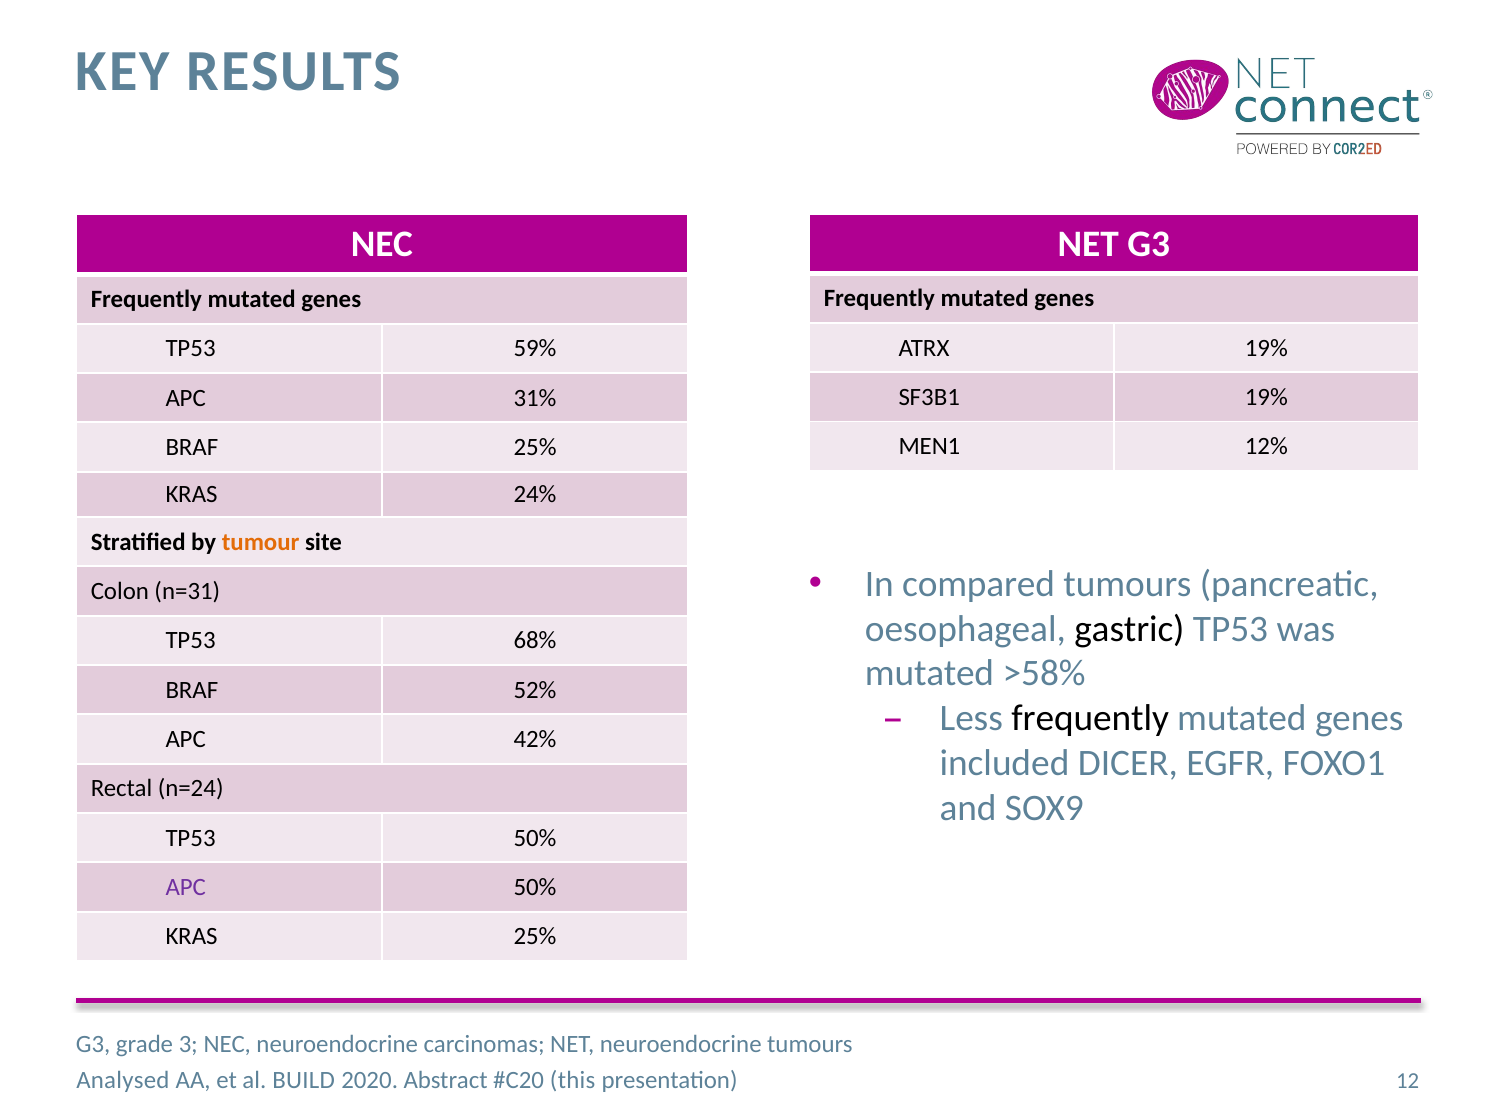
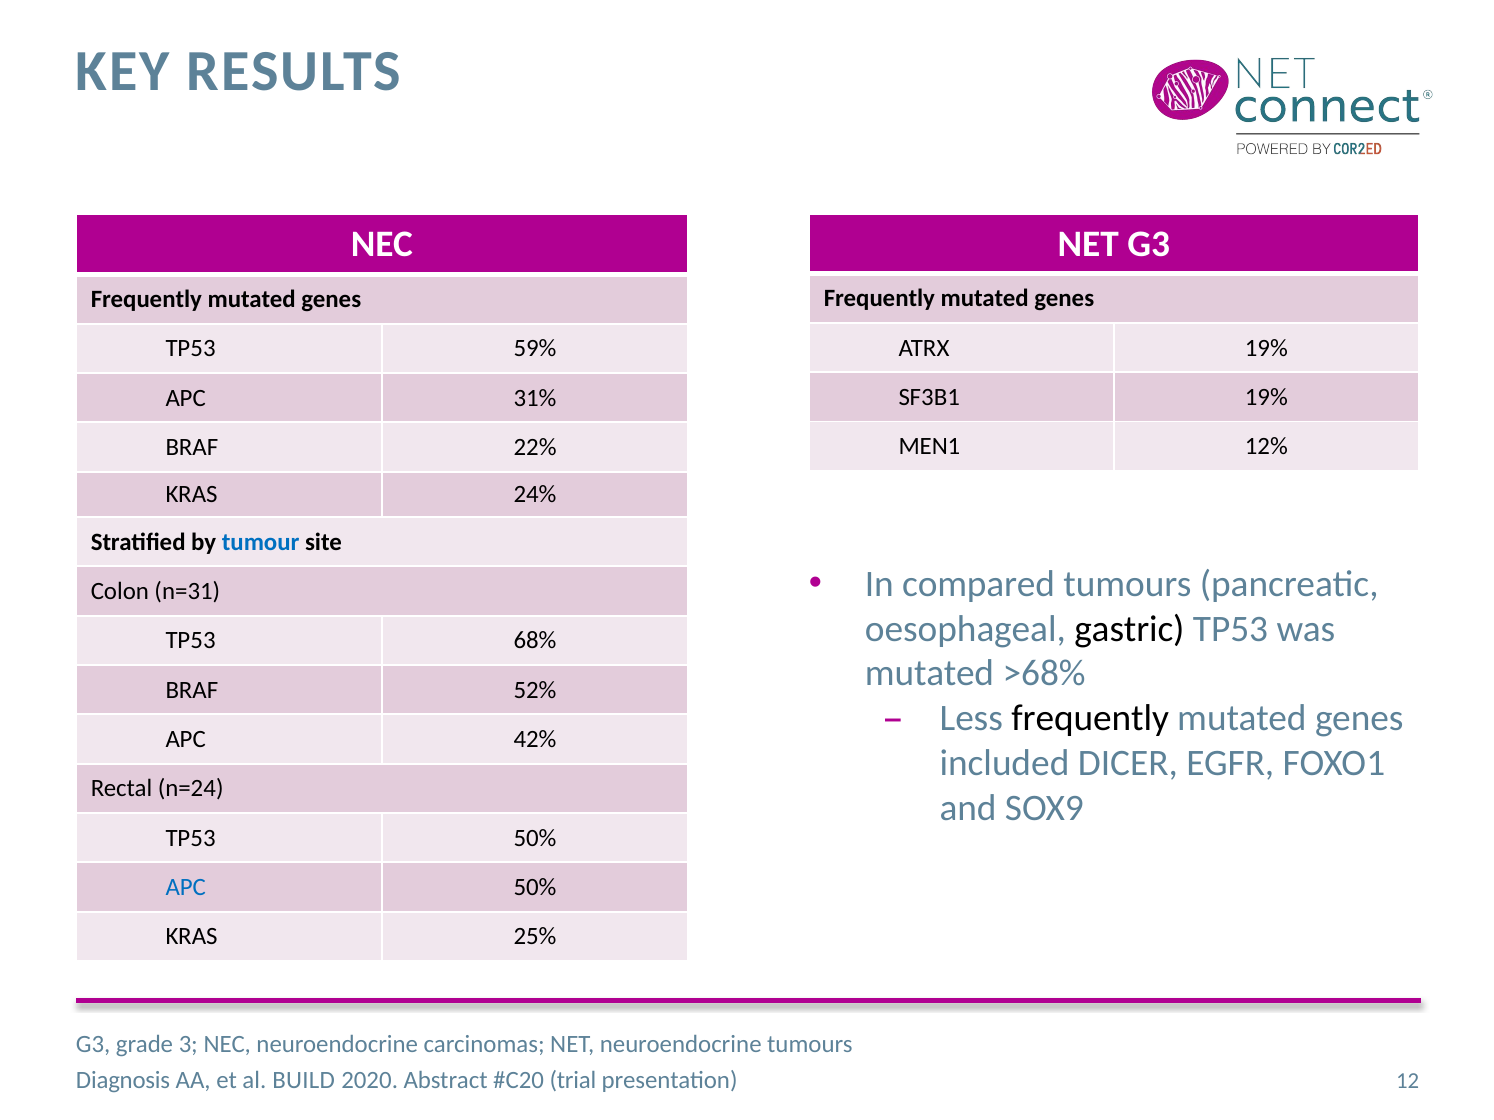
BRAF 25%: 25% -> 22% (535, 447)
tumour colour: orange -> blue (261, 542)
>58%: >58% -> >68% (1044, 674)
APC colour: purple -> blue (186, 888)
Analysed: Analysed -> Diagnosis (123, 1080)
this: this -> trial (573, 1080)
